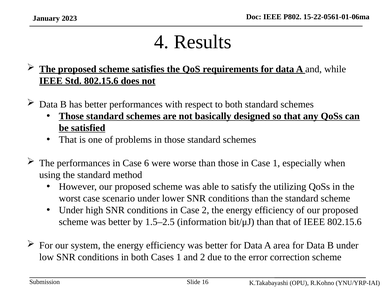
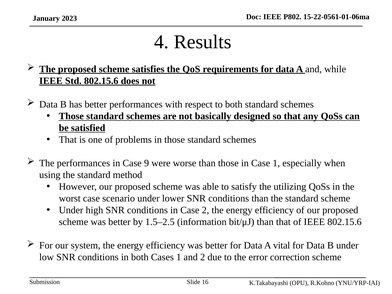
6: 6 -> 9 (147, 163)
area: area -> vital (282, 245)
